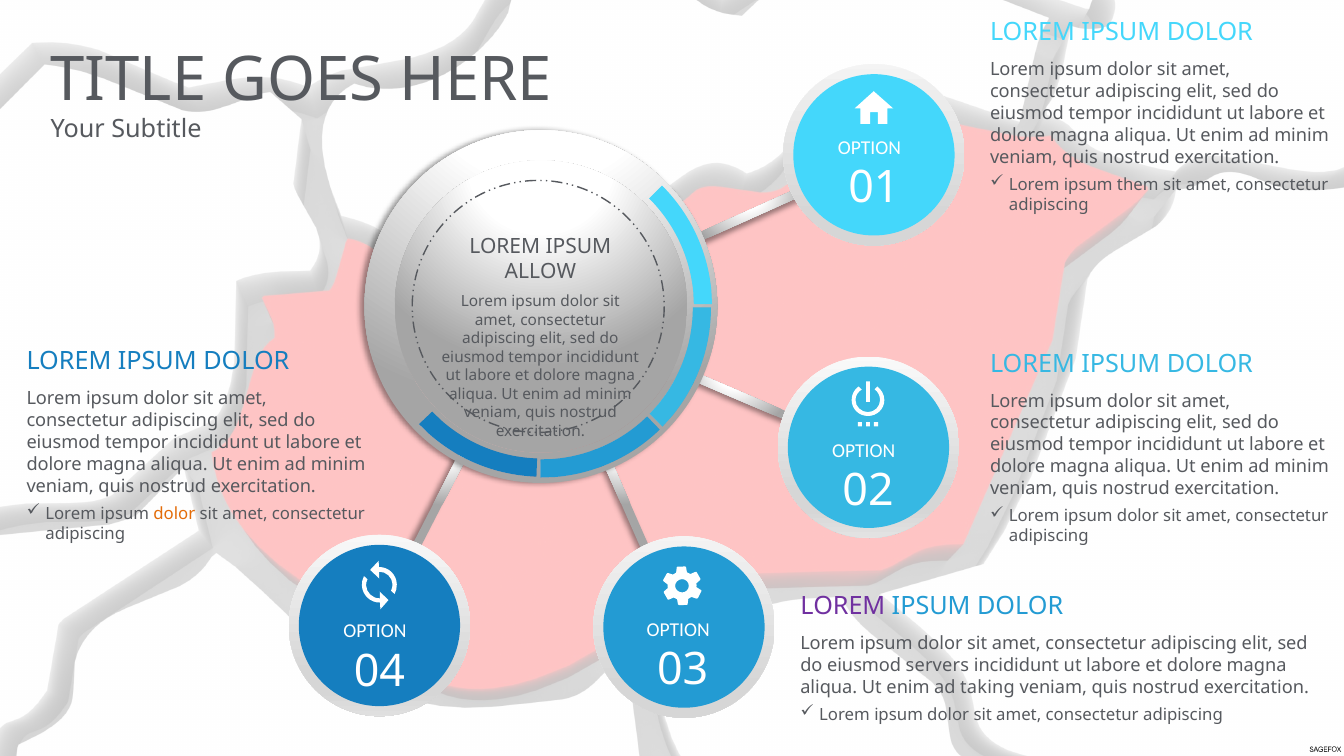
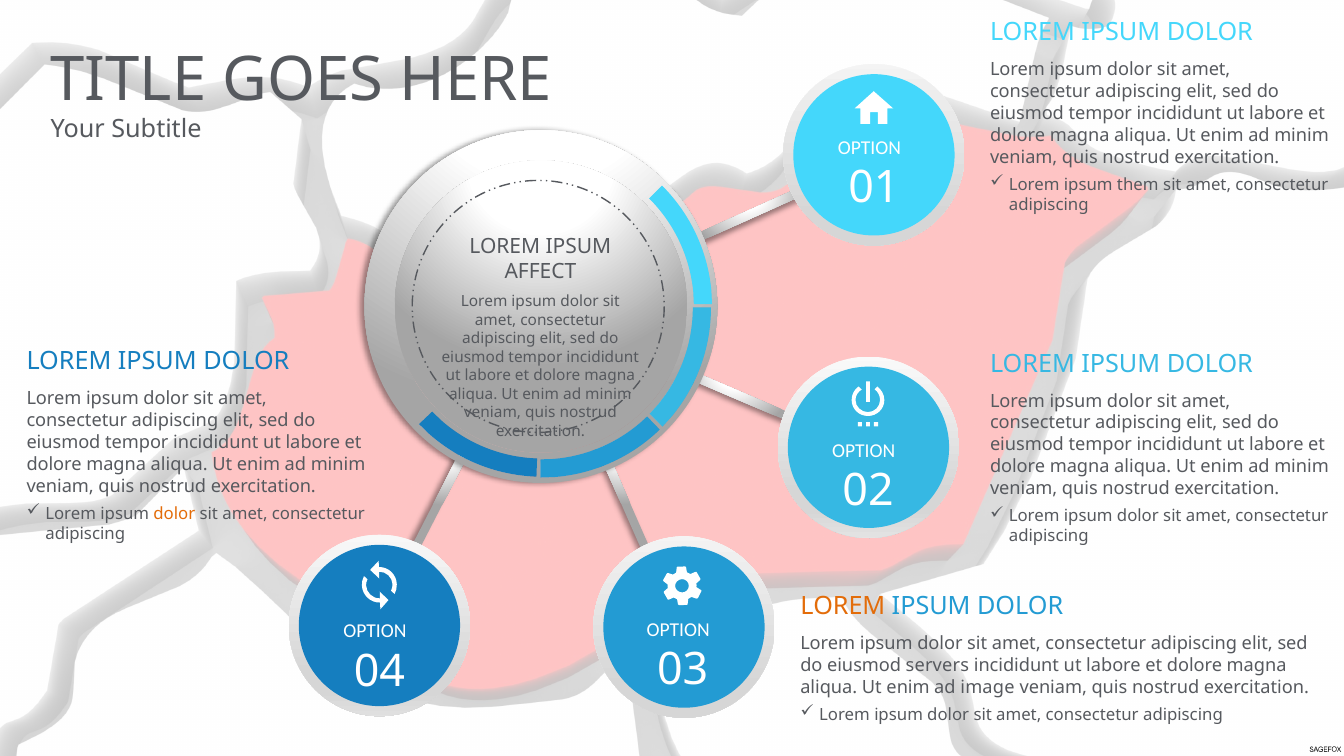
ALLOW: ALLOW -> AFFECT (540, 272)
LOREM colour: purple -> orange (843, 606)
taking: taking -> image (987, 687)
